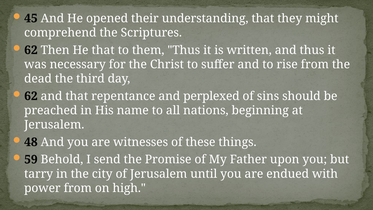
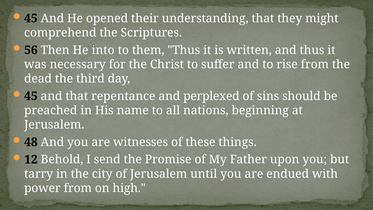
62: 62 -> 56 (31, 50)
He that: that -> into (103, 50)
62: 62 -> 45 (31, 96)
59: 59 -> 12 (31, 159)
